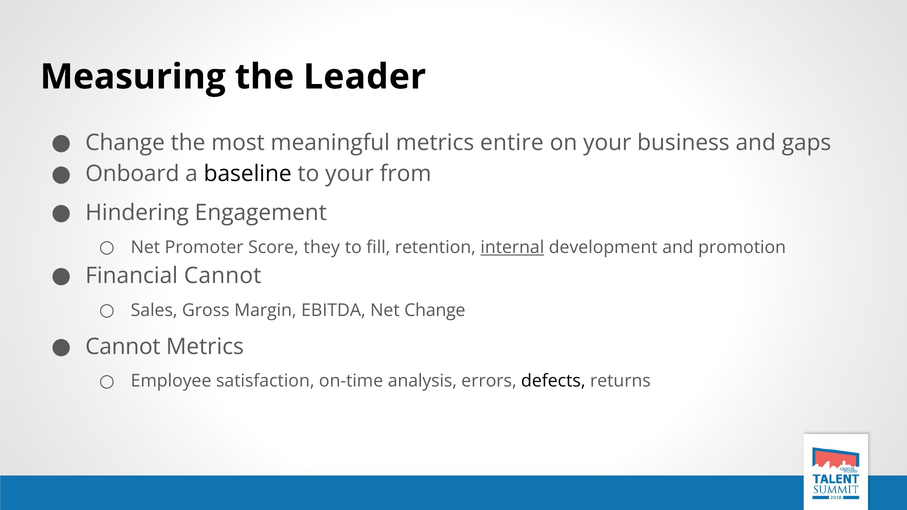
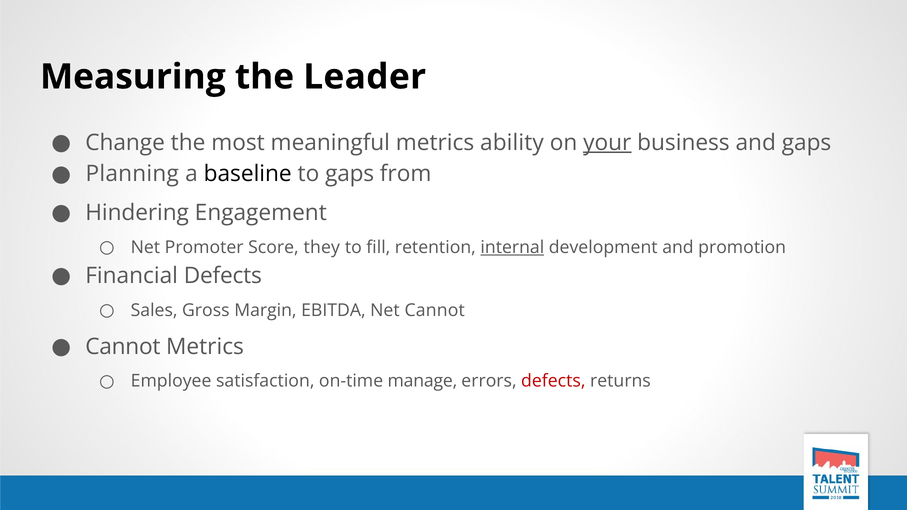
entire: entire -> ability (512, 143)
your underline: none -> present (607, 143)
Onboard: Onboard -> Planning (132, 174)
to your: your -> gaps (350, 174)
Financial Cannot: Cannot -> Defects (223, 276)
Net Change: Change -> Cannot (435, 310)
analysis: analysis -> manage (422, 381)
defects colour: black -> red (553, 381)
